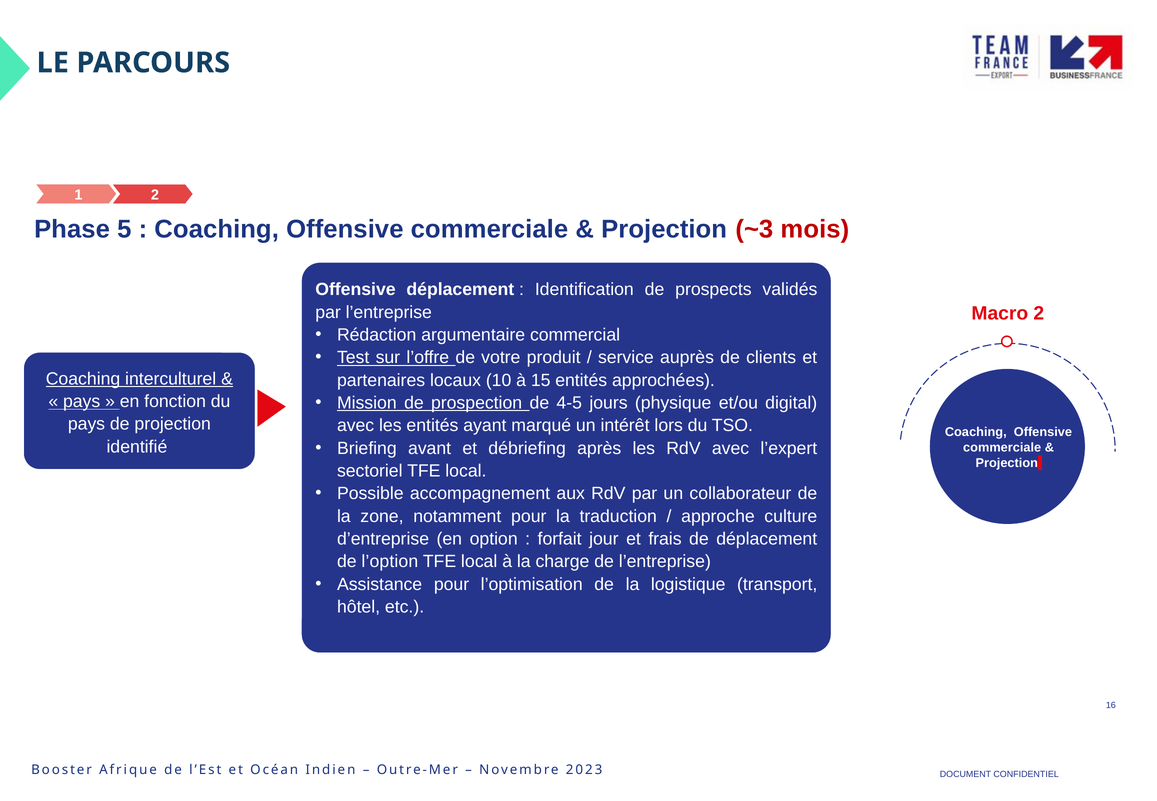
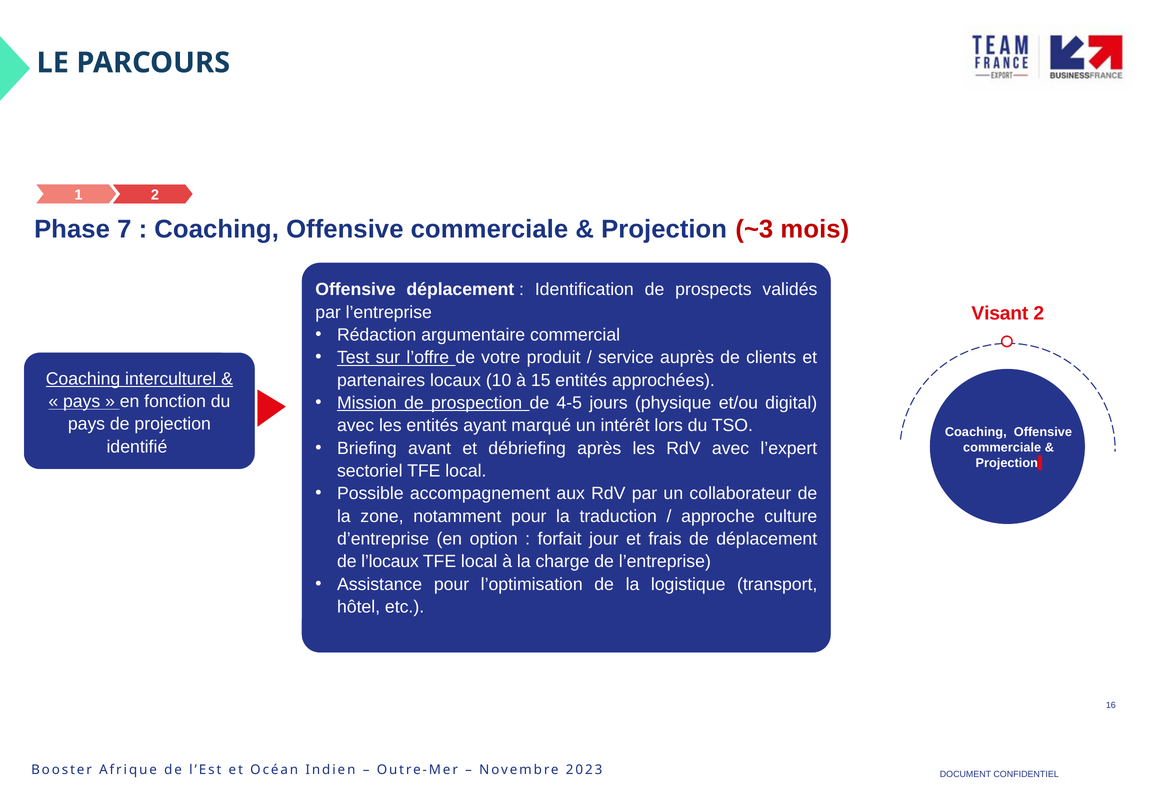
5: 5 -> 7 (124, 229)
Macro: Macro -> Visant (1000, 314)
l’option: l’option -> l’locaux (390, 562)
